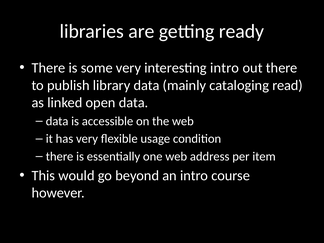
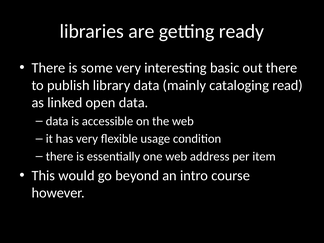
interesting intro: intro -> basic (225, 68)
